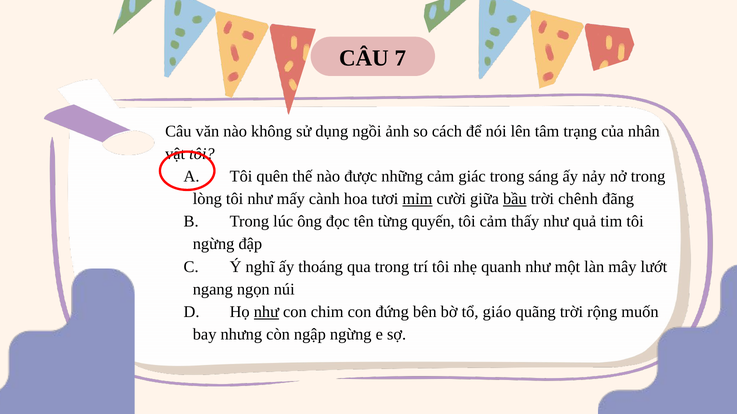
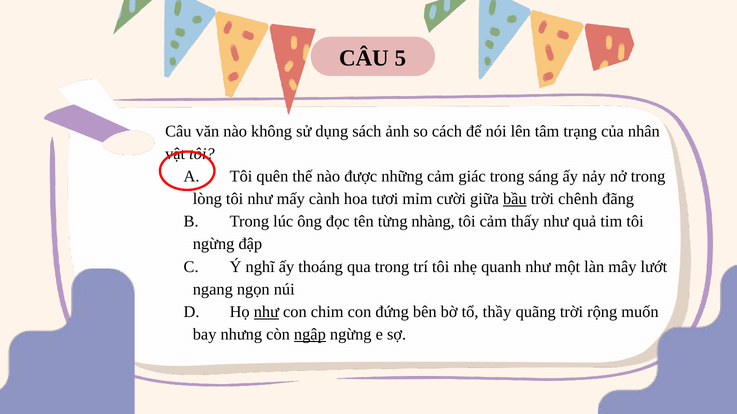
7: 7 -> 5 (401, 58)
ngồi: ngồi -> sách (367, 131)
mỉm underline: present -> none (417, 199)
quyến: quyến -> nhàng (433, 222)
giáo: giáo -> thầy (497, 312)
ngập underline: none -> present (310, 335)
